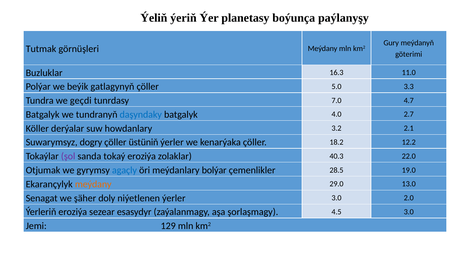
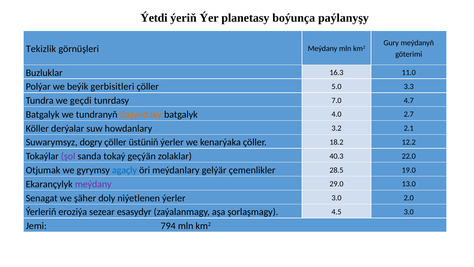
Ýeliň: Ýeliň -> Ýetdi (154, 18)
Tutmak: Tutmak -> Tekizlik (41, 49)
gatlagynyň: gatlagynyň -> gerbisitleri (112, 87)
daşyndaky colour: blue -> orange (141, 114)
tokaý eroziýa: eroziýa -> geçýän (142, 156)
bolýar: bolýar -> gelýär (214, 170)
meýdany colour: orange -> purple (93, 184)
129: 129 -> 794 (168, 226)
